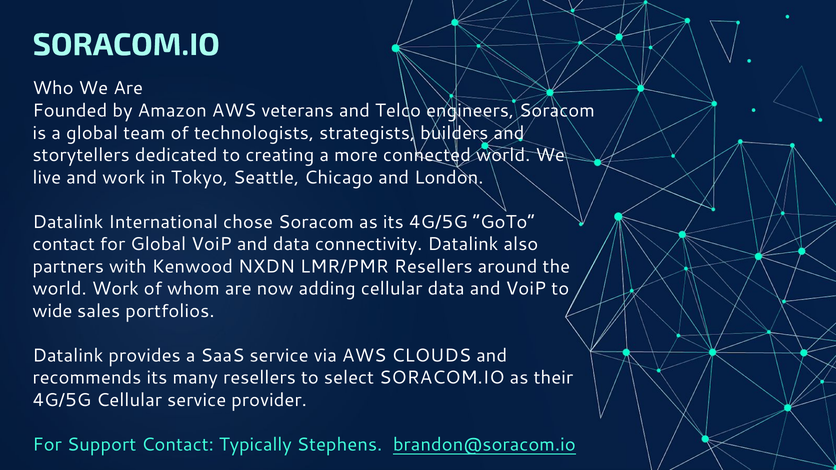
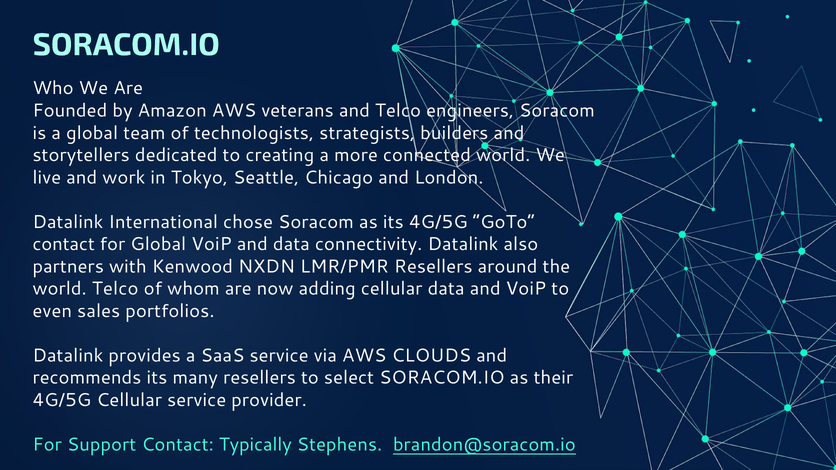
world Work: Work -> Telco (115, 289)
wide: wide -> even (52, 311)
